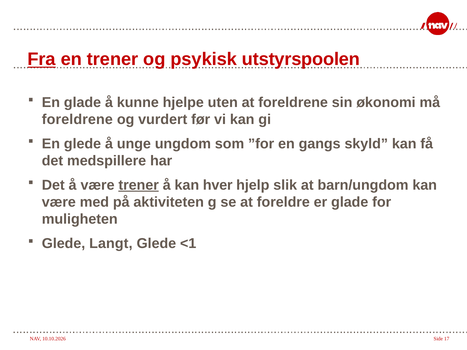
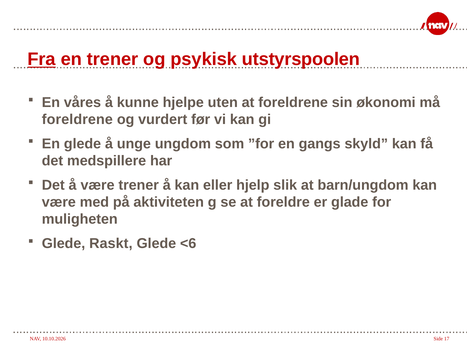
En glade: glade -> våres (82, 102)
trener underline: present -> none (139, 185)
hver: hver -> eller (218, 185)
Langt: Langt -> Raskt (111, 244)
<1: <1 -> <6 (188, 244)
